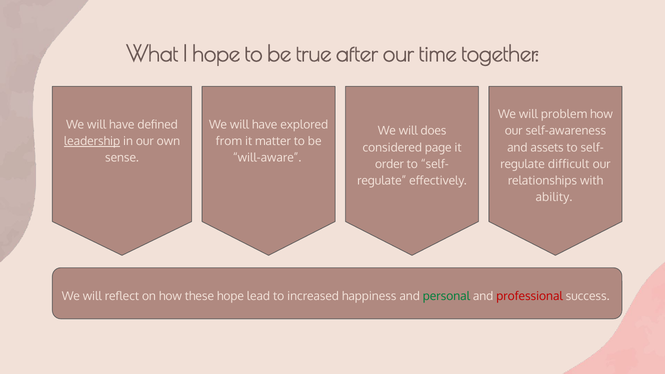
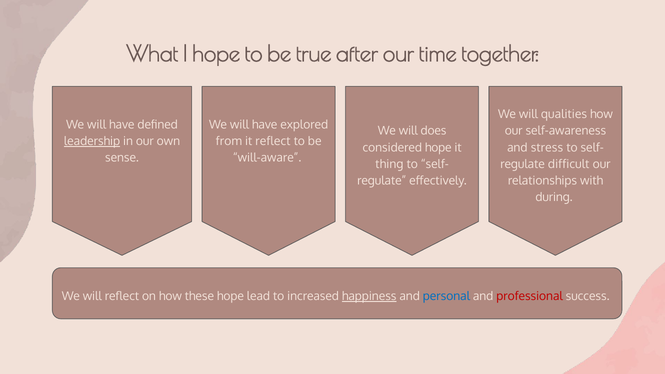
problem: problem -> qualities (564, 114)
it matter: matter -> reflect (273, 141)
considered page: page -> hope (438, 148)
assets: assets -> stress (547, 148)
order: order -> thing (389, 164)
ability: ability -> during (554, 197)
happiness underline: none -> present (369, 296)
personal colour: green -> blue (446, 296)
